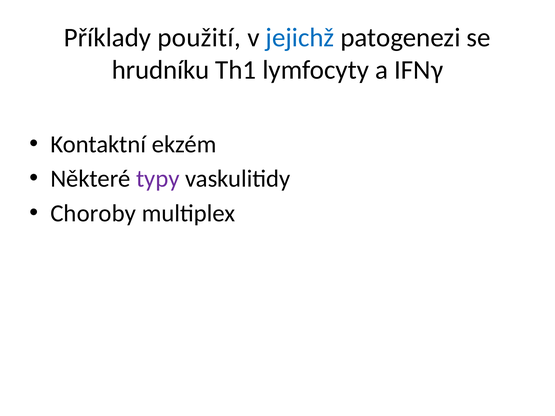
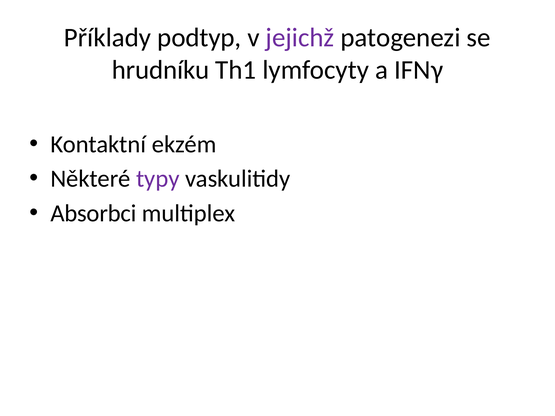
použití: použití -> podtyp (199, 38)
jejichž colour: blue -> purple (300, 38)
Choroby: Choroby -> Absorbci (93, 213)
